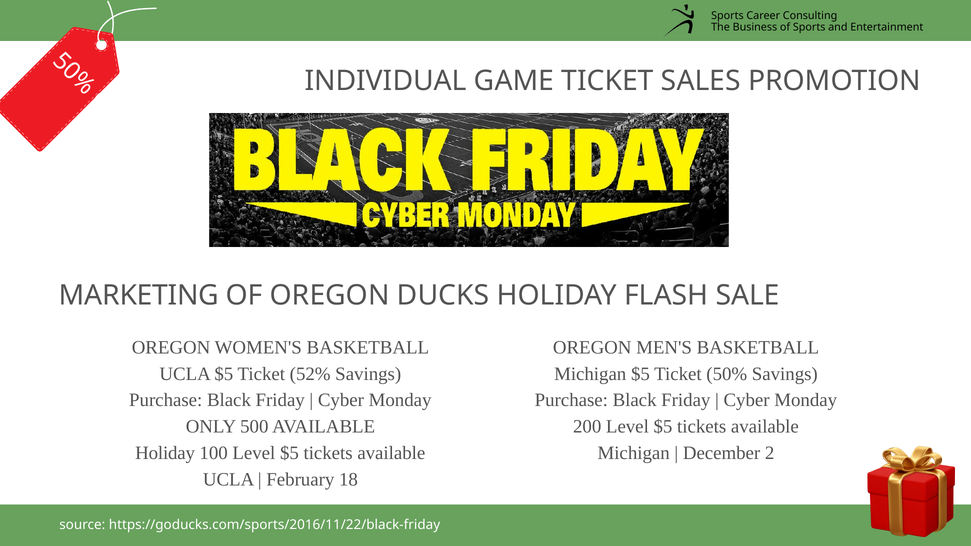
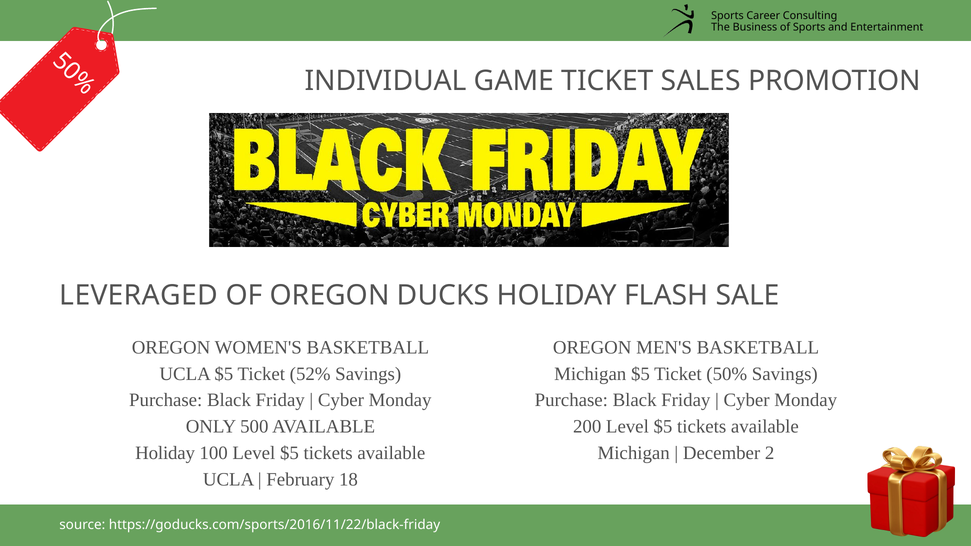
MARKETING: MARKETING -> LEVERAGED (139, 295)
